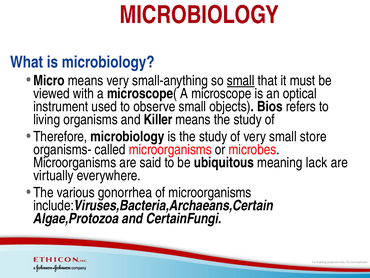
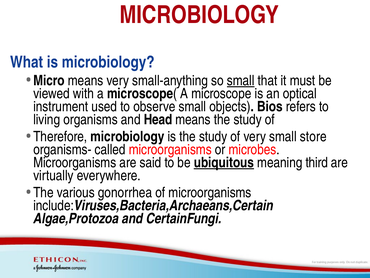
Killer: Killer -> Head (158, 119)
ubiquitous underline: none -> present (224, 162)
lack: lack -> third (317, 162)
